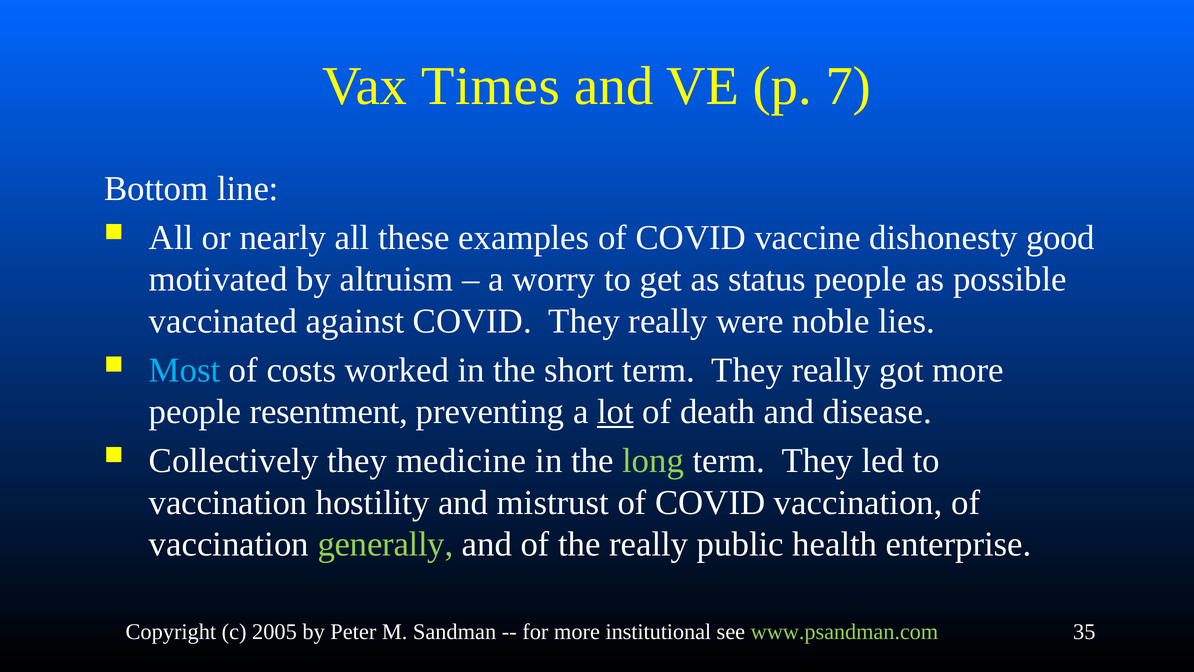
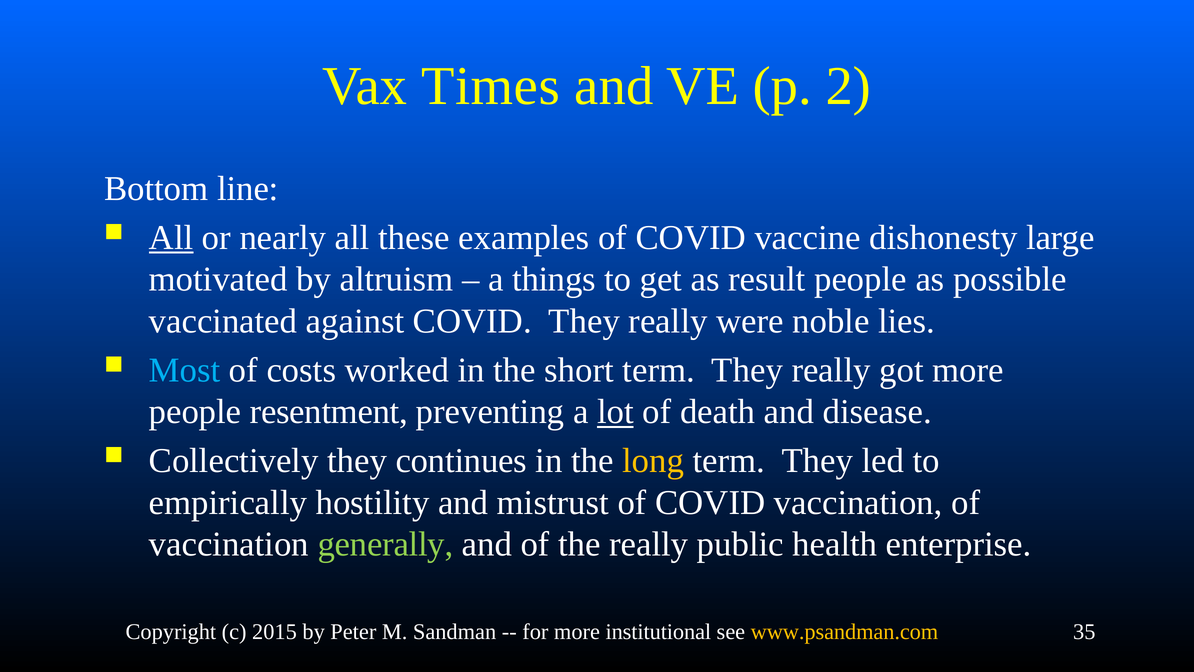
7: 7 -> 2 (848, 86)
All underline: none -> present (171, 237)
good: good -> large (1060, 237)
worry: worry -> things (554, 279)
status: status -> result (767, 279)
medicine: medicine -> continues (461, 460)
long colour: light green -> yellow (653, 460)
vaccination: vaccination -> empirically (228, 502)
2005: 2005 -> 2015 (274, 631)
www.psandman.com colour: light green -> yellow (844, 631)
